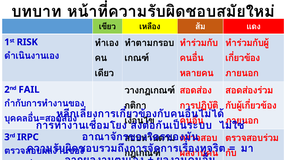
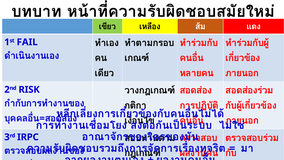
RISK: RISK -> FAIL (27, 42)
FAIL: FAIL -> RISK (29, 89)
